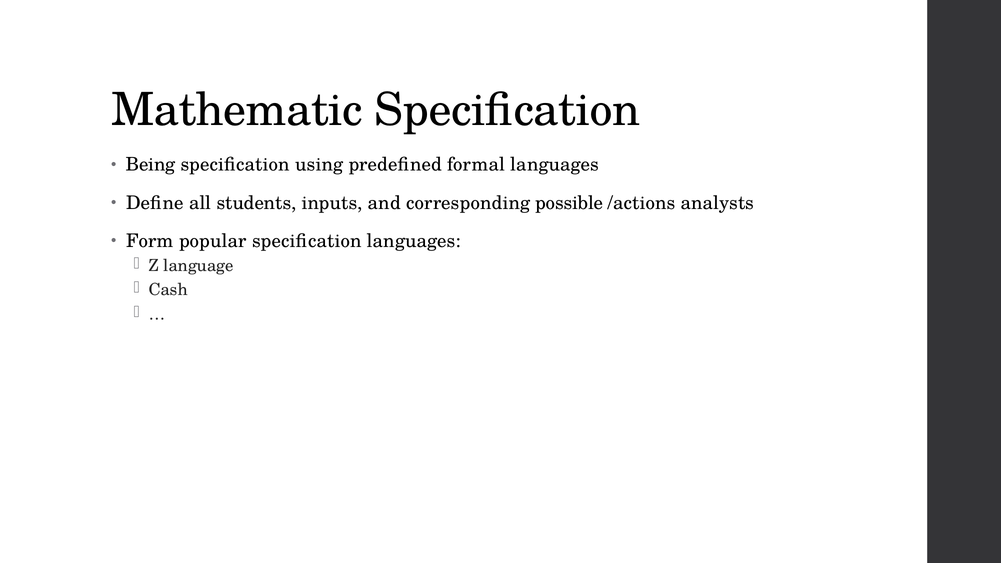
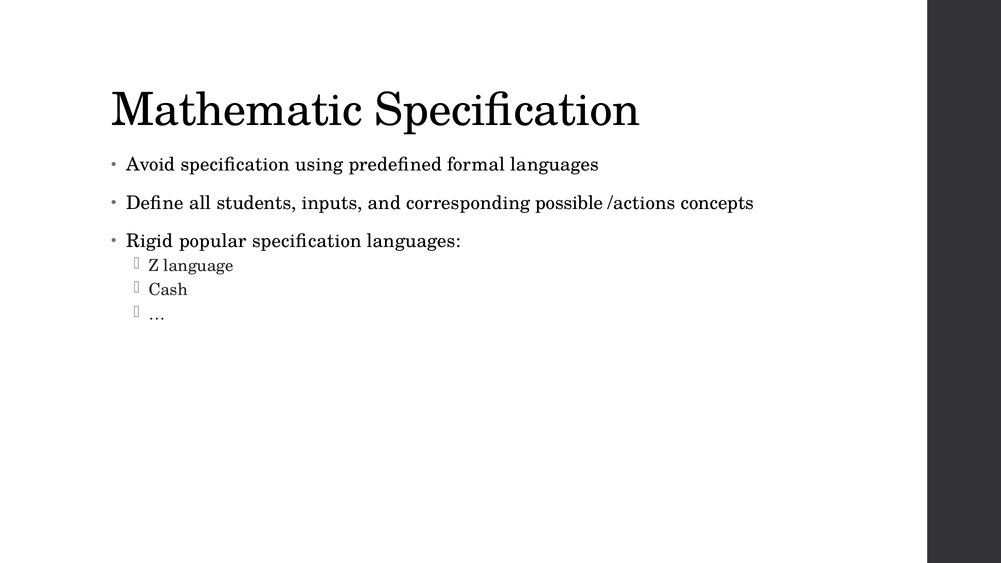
Being: Being -> Avoid (151, 165)
analysts: analysts -> concepts (718, 203)
Form: Form -> Rigid (150, 241)
